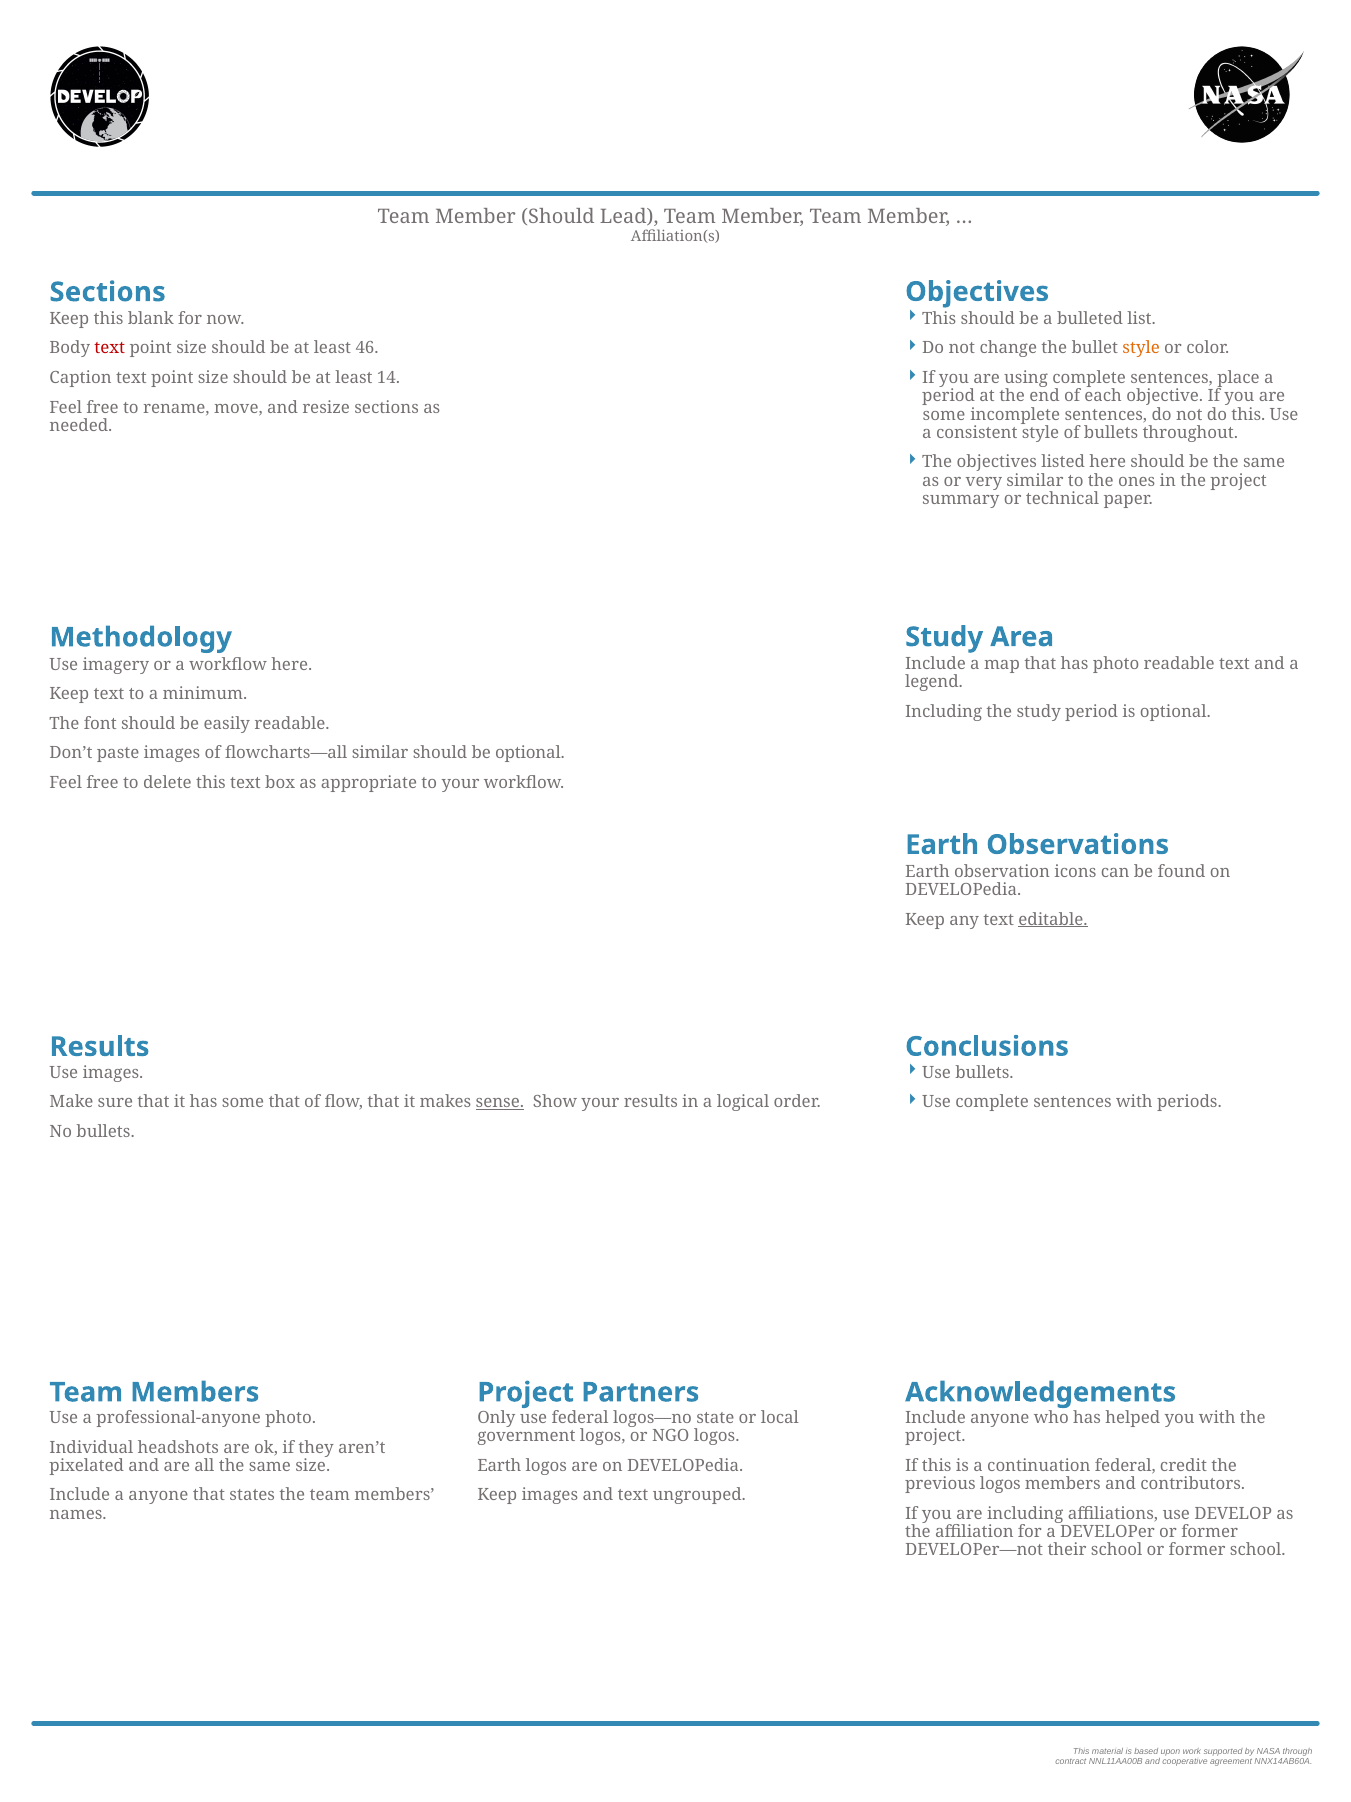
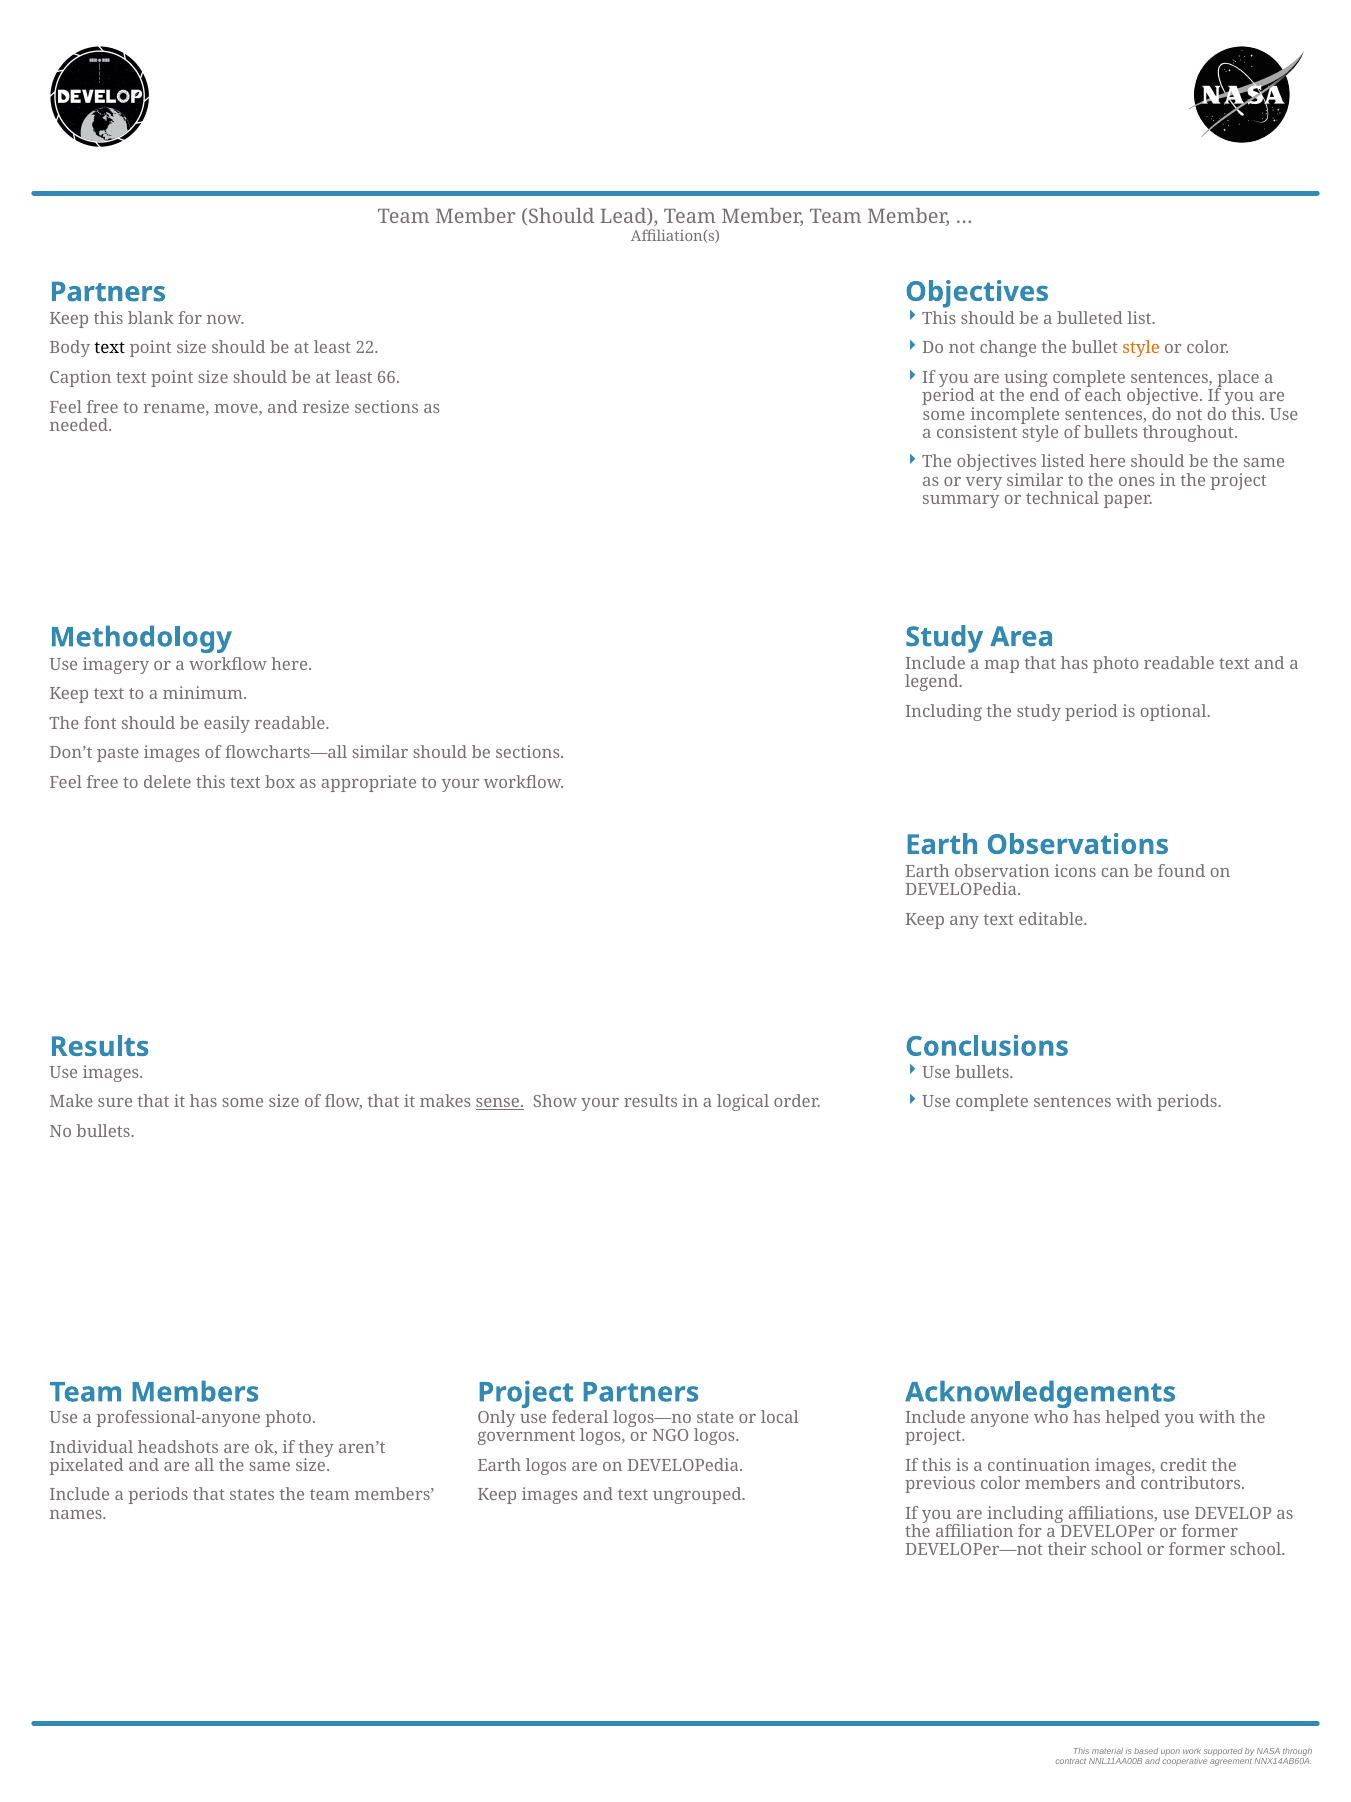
Sections: Sections -> Partners (108, 292)
text colour: red -> black (110, 348)
46: 46 -> 22 (367, 348)
14: 14 -> 66 (389, 378)
be optional: optional -> sections (530, 753)
editable underline: present -> none (1053, 919)
some that: that -> size (284, 1102)
continuation federal: federal -> images (1125, 1465)
previous logos: logos -> color (1000, 1484)
a anyone: anyone -> periods (159, 1495)
